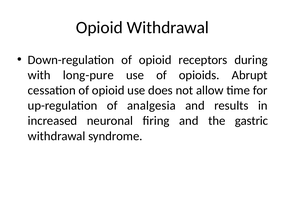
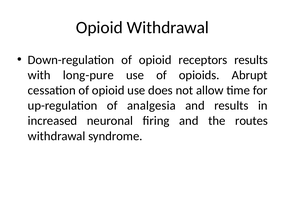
receptors during: during -> results (251, 60)
gastric: gastric -> routes (251, 121)
